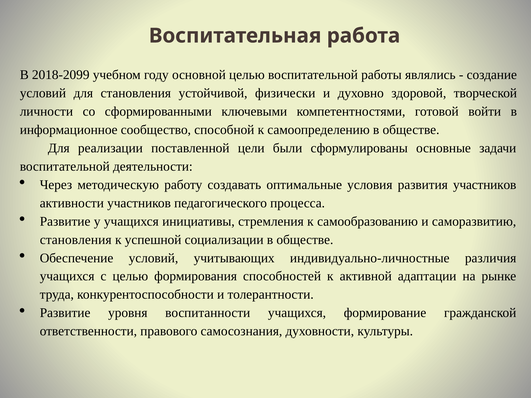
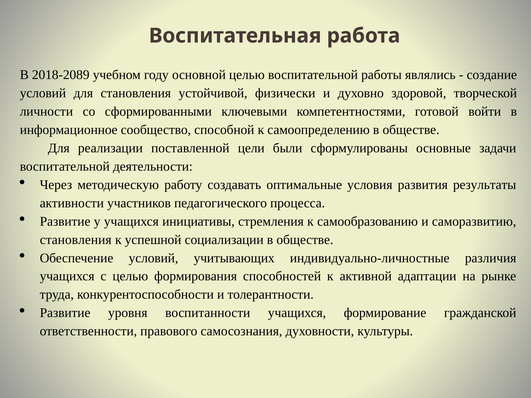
2018-2099: 2018-2099 -> 2018-2089 (61, 75)
развития участников: участников -> результаты (485, 185)
